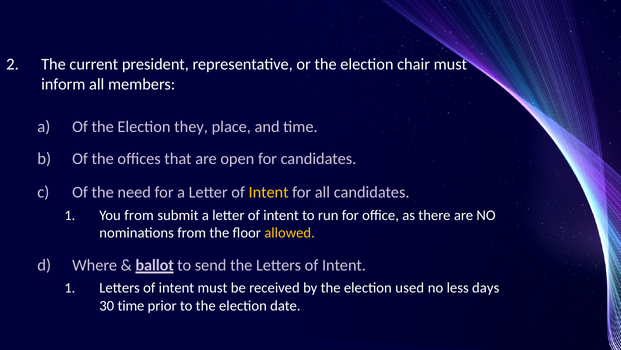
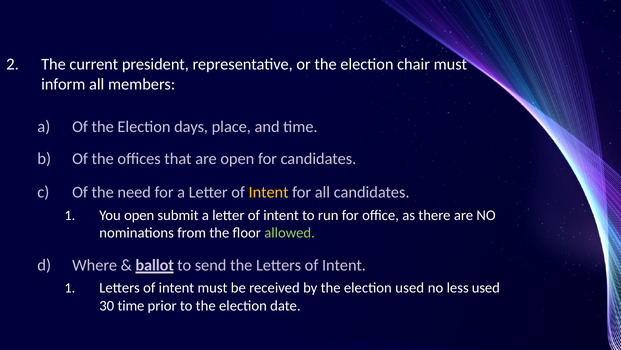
they: they -> days (191, 126)
You from: from -> open (139, 215)
allowed colour: yellow -> light green (290, 232)
less days: days -> used (486, 288)
